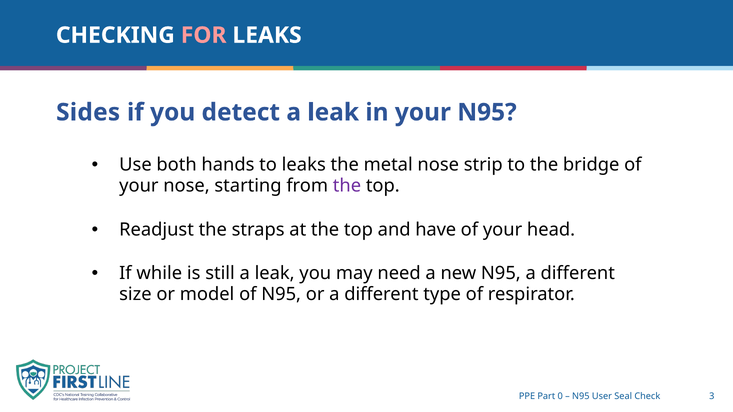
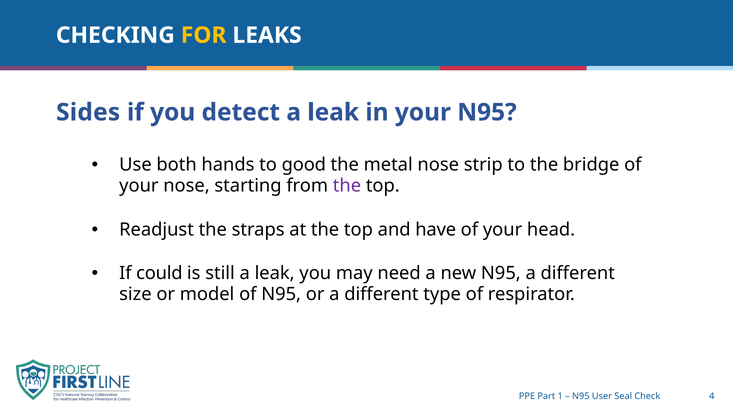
FOR colour: pink -> yellow (204, 35)
to leaks: leaks -> good (304, 165)
while: while -> could (159, 273)
0: 0 -> 1 (560, 396)
3: 3 -> 4 (712, 396)
